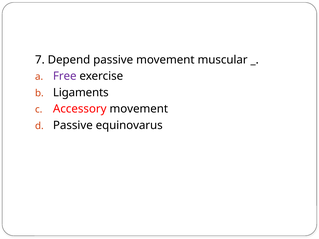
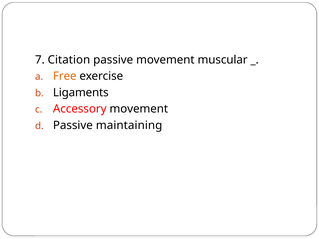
Depend: Depend -> Citation (69, 60)
Free colour: purple -> orange (65, 76)
equinovarus: equinovarus -> maintaining (129, 125)
